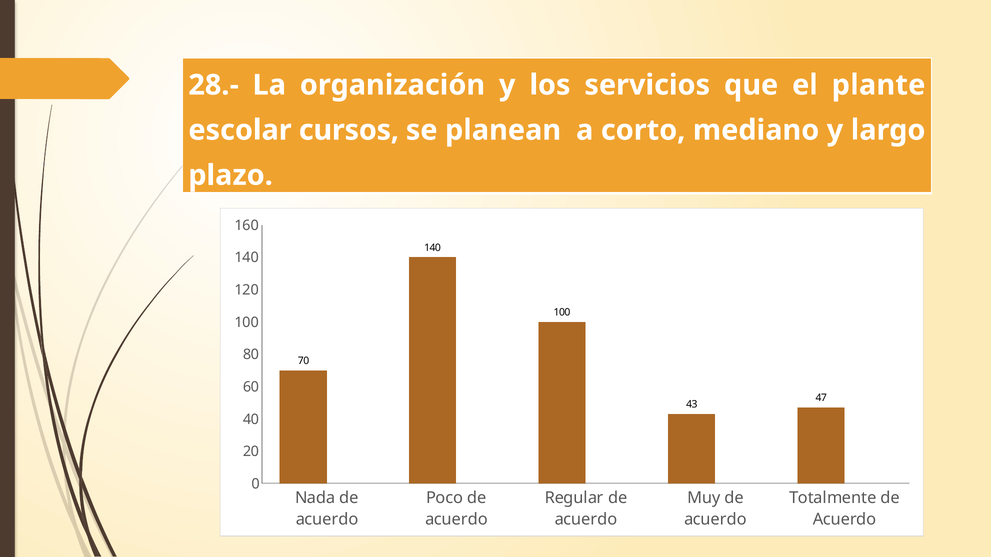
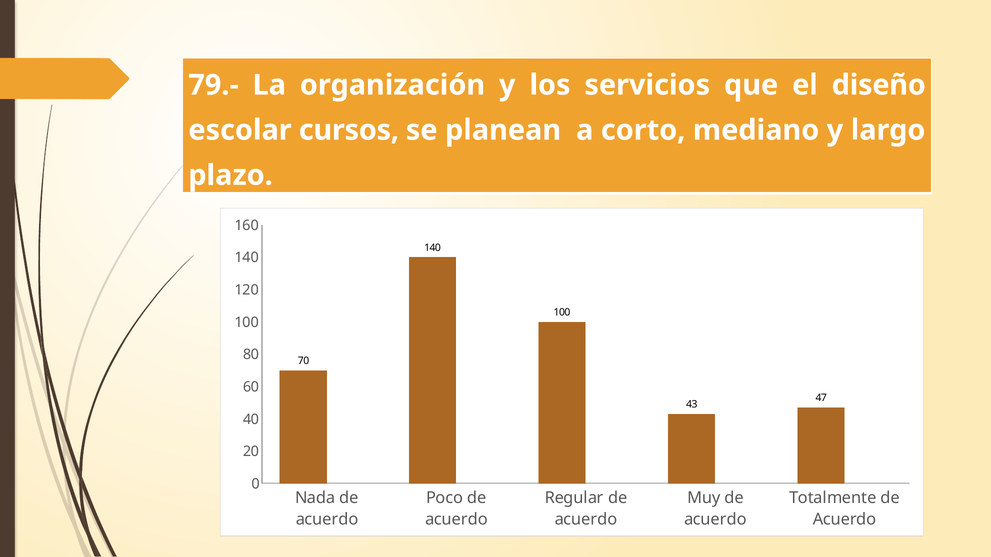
28.-: 28.- -> 79.- (214, 85)
plante: plante -> diseño (879, 85)
